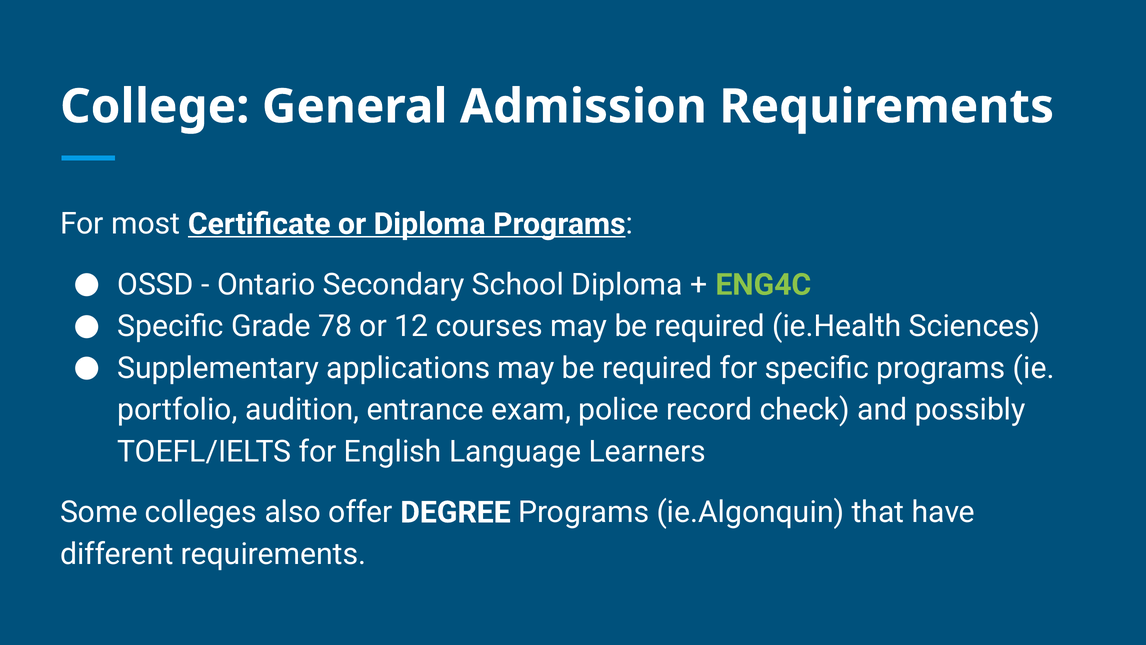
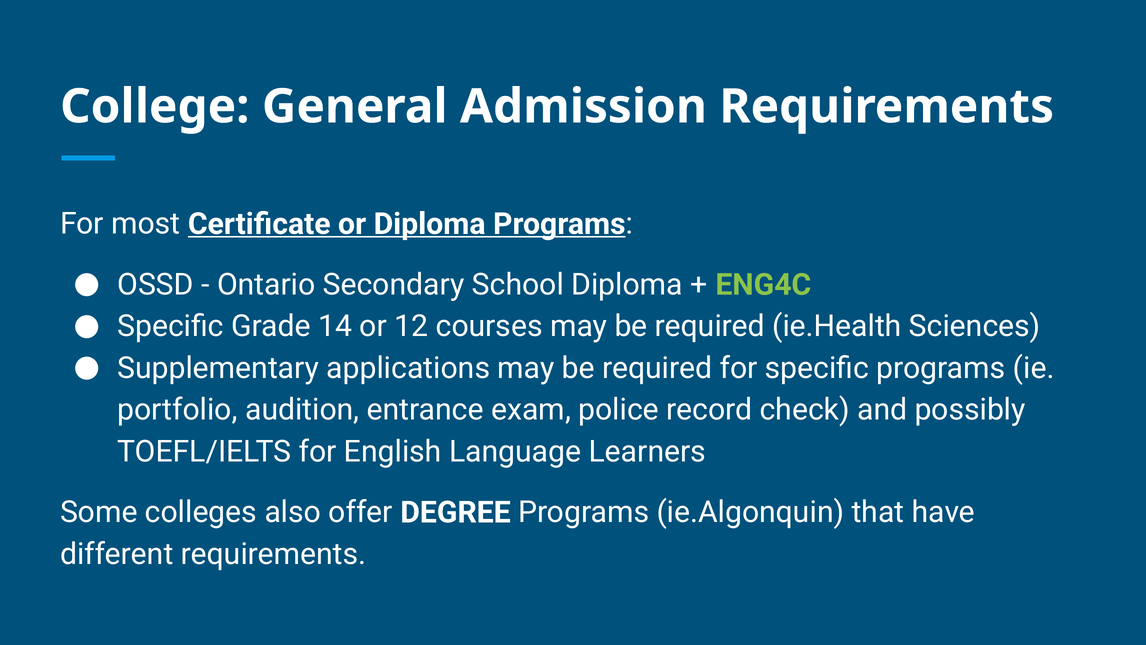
78: 78 -> 14 (335, 326)
